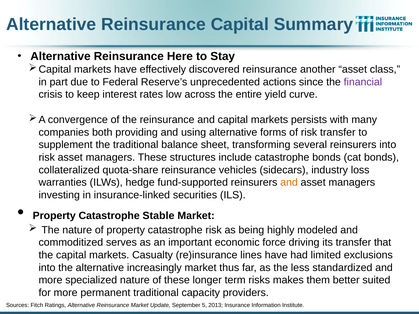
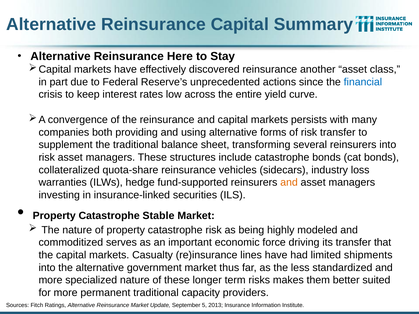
financial colour: purple -> blue (363, 82)
exclusions: exclusions -> shipments (368, 255)
increasingly: increasingly -> government (154, 268)
